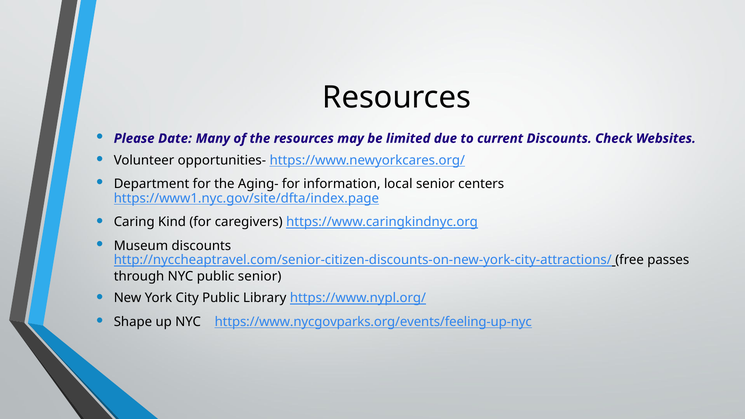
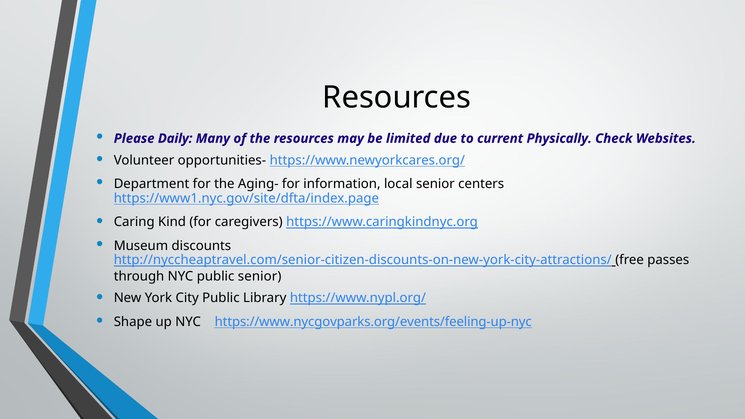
Date: Date -> Daily (175, 138)
current Discounts: Discounts -> Physically (559, 138)
